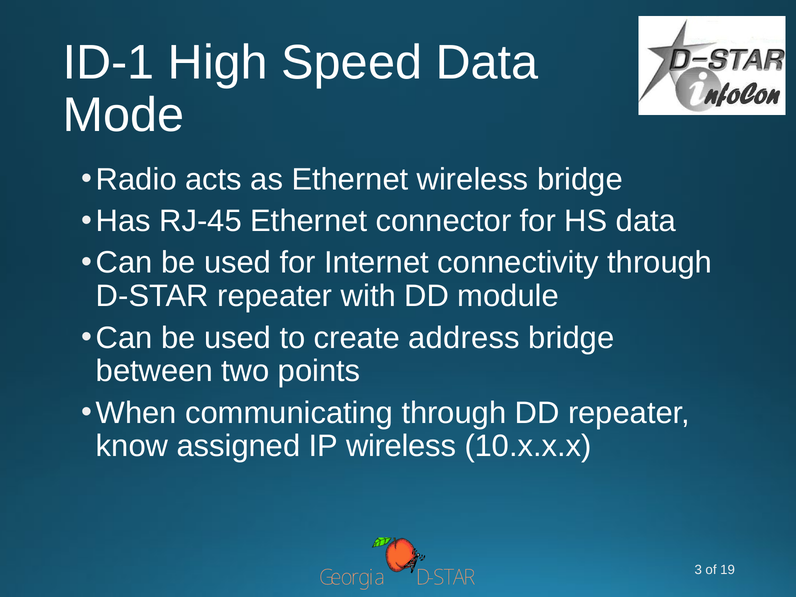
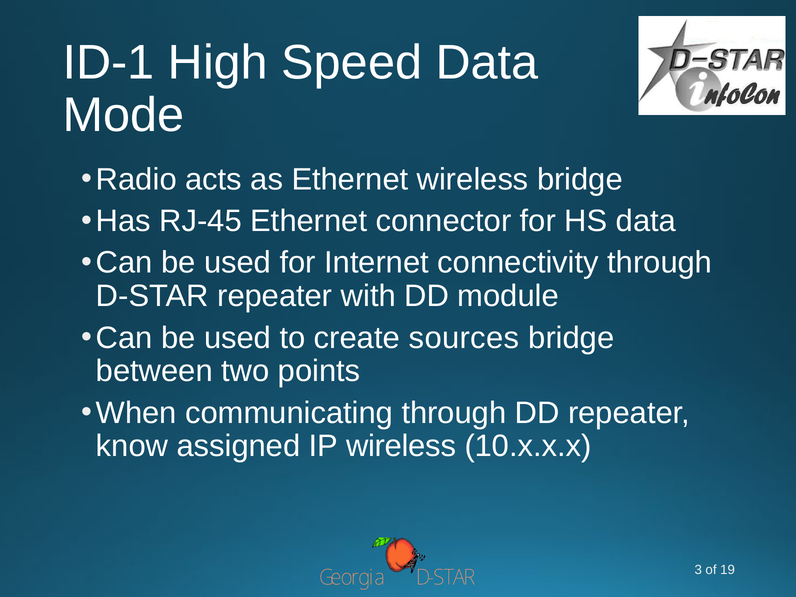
address: address -> sources (464, 338)
